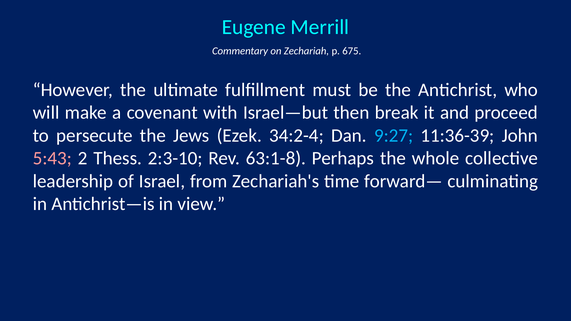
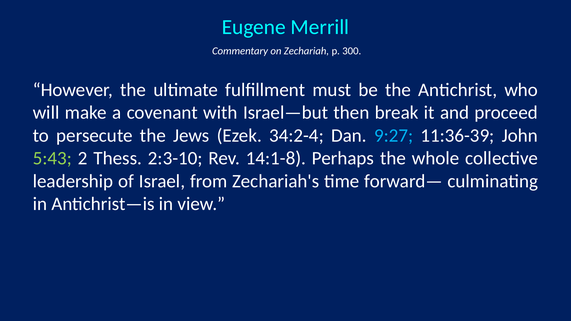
675: 675 -> 300 (352, 51)
5:43 colour: pink -> light green (52, 158)
63:1-8: 63:1-8 -> 14:1-8 (276, 158)
